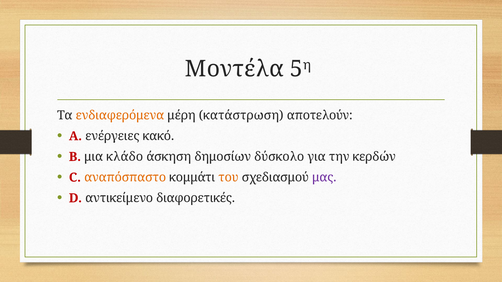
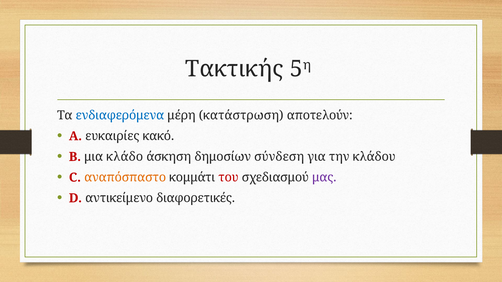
Μοντέλα: Μοντέλα -> Τακτικής (234, 69)
ενδιαφερόμενα colour: orange -> blue (120, 116)
ενέργειες: ενέργειες -> ευκαιρίες (112, 136)
δύσκολο: δύσκολο -> σύνδεση (279, 157)
κερδών: κερδών -> κλάδου (374, 157)
του colour: orange -> red (228, 178)
